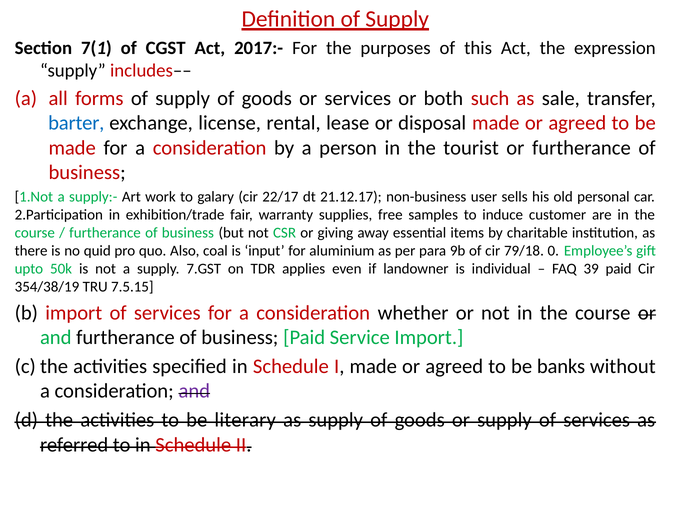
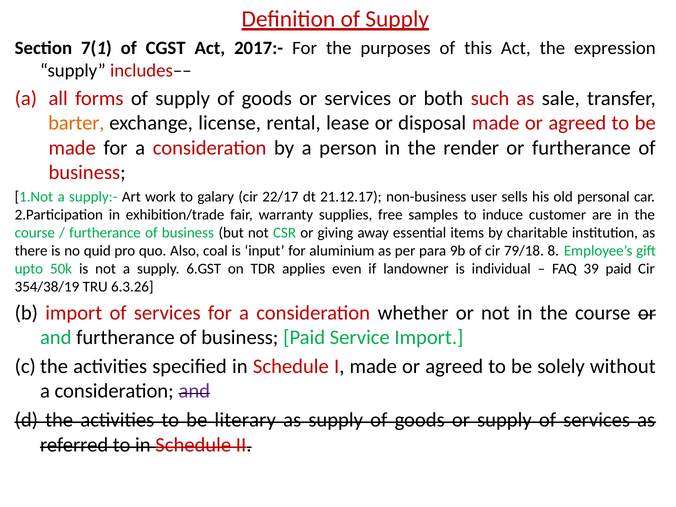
barter colour: blue -> orange (76, 123)
tourist: tourist -> render (471, 148)
0: 0 -> 8 (553, 251)
7.GST: 7.GST -> 6.GST (204, 269)
7.5.15: 7.5.15 -> 6.3.26 (132, 287)
banks: banks -> solely (561, 366)
